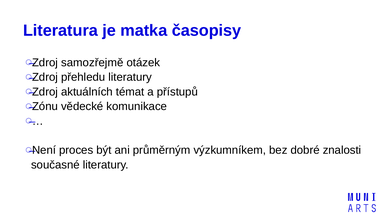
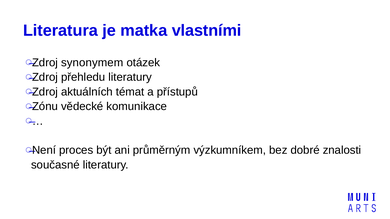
časopisy: časopisy -> vlastními (207, 31)
samozřejmě: samozřejmě -> synonymem (92, 63)
